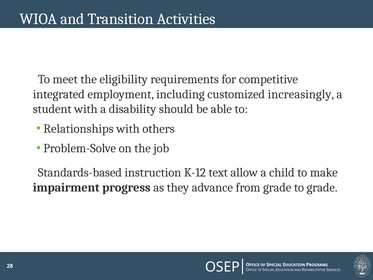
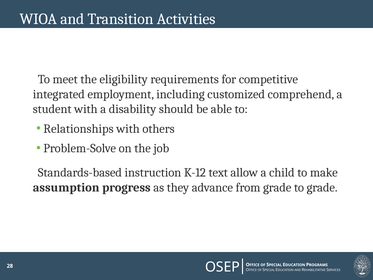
increasingly: increasingly -> comprehend (301, 94)
impairment: impairment -> assumption (66, 187)
